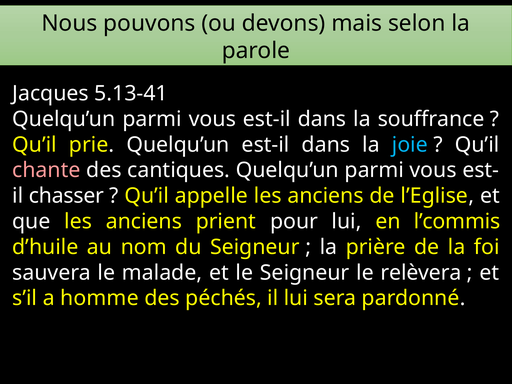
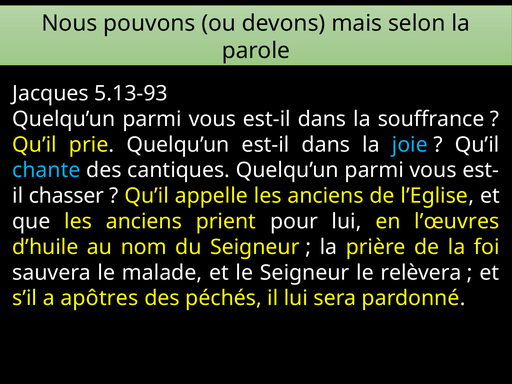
5.13-41: 5.13-41 -> 5.13-93 (131, 93)
chante colour: pink -> light blue (46, 170)
l’commis: l’commis -> l’œuvres (457, 221)
homme: homme -> apôtres (99, 298)
